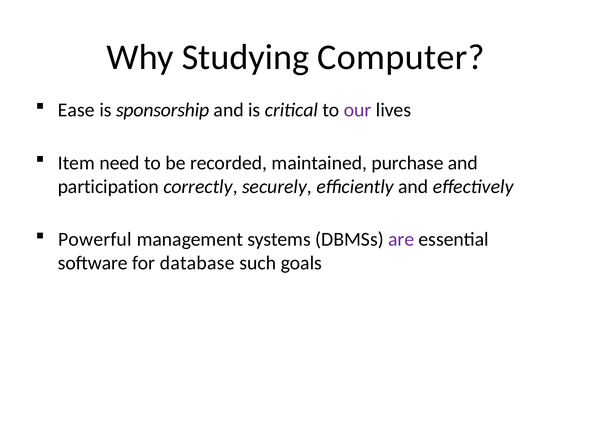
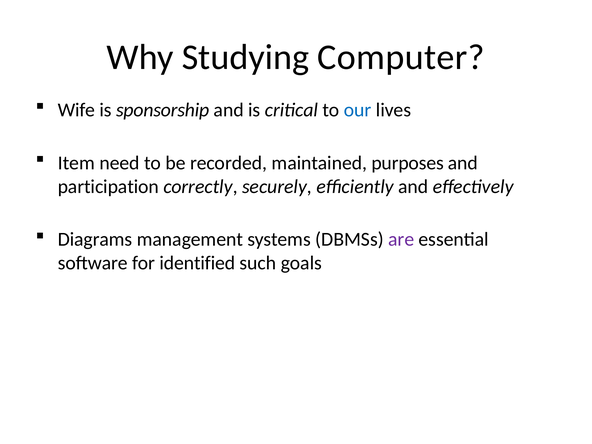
Ease: Ease -> Wife (76, 110)
our colour: purple -> blue (358, 110)
purchase: purchase -> purposes (408, 163)
Powerful: Powerful -> Diagrams (95, 239)
database: database -> identified (197, 263)
